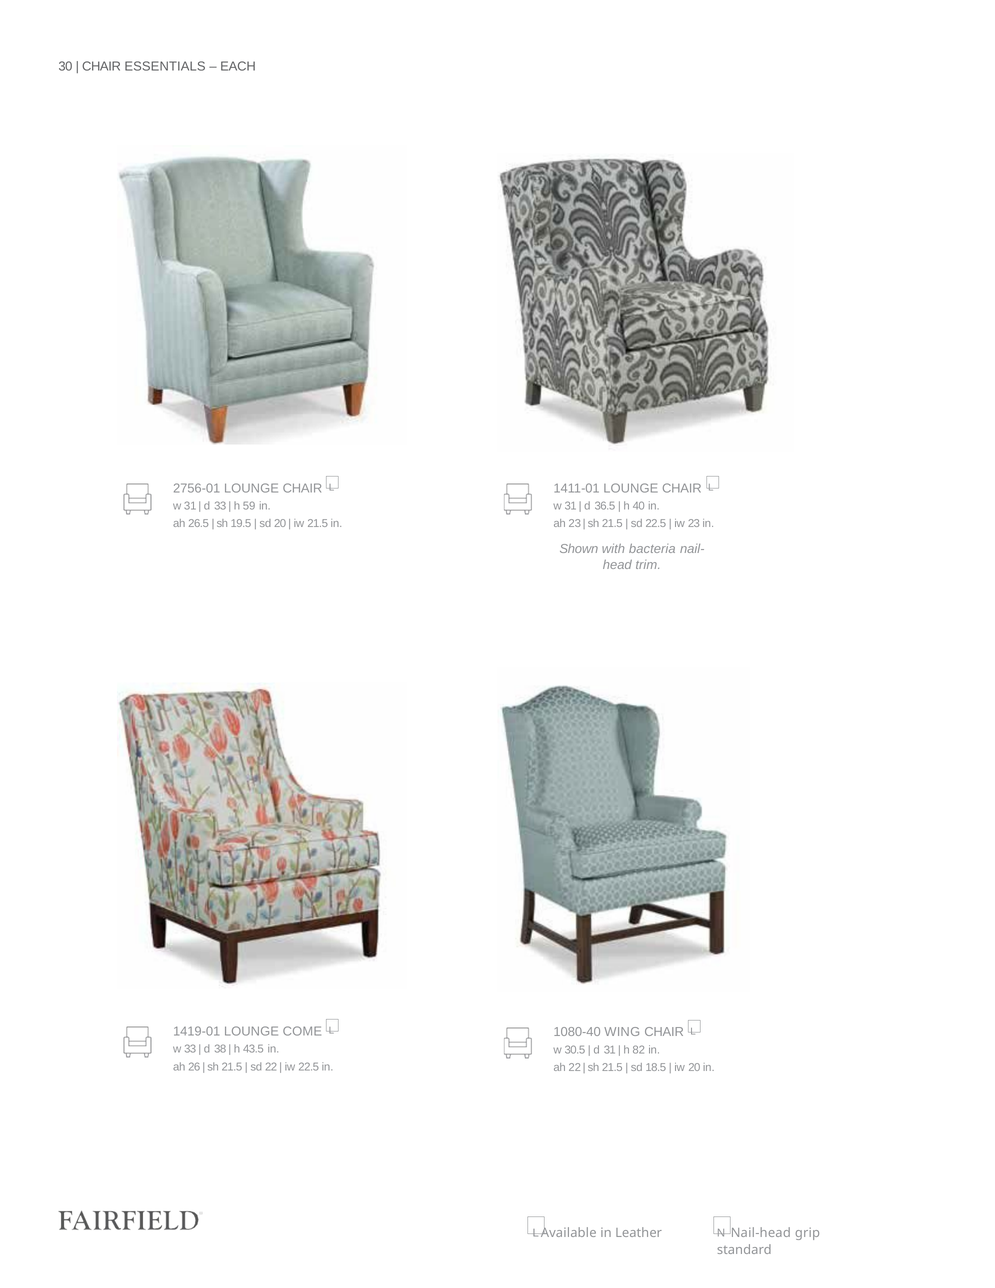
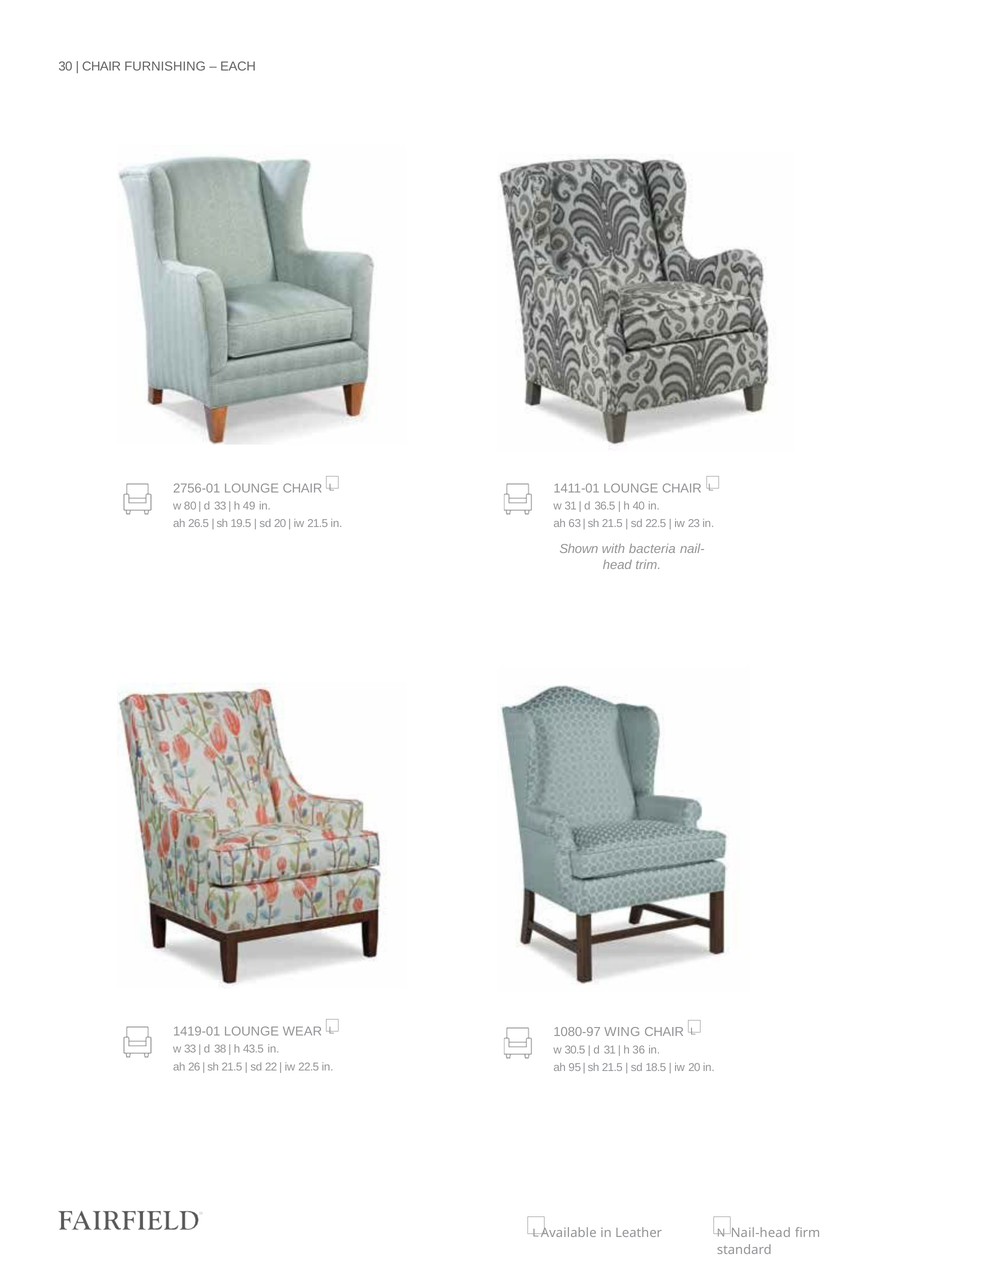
ESSENTIALS: ESSENTIALS -> FURNISHING (165, 66)
31: 31 -> 80 (190, 506)
59: 59 -> 49 (249, 506)
ah 23: 23 -> 63 (575, 524)
COME: COME -> WEAR (302, 1031)
1080-40: 1080-40 -> 1080-97 (577, 1032)
82: 82 -> 36 (639, 1049)
ah 22: 22 -> 95 (575, 1067)
grip: grip -> firm (808, 1233)
